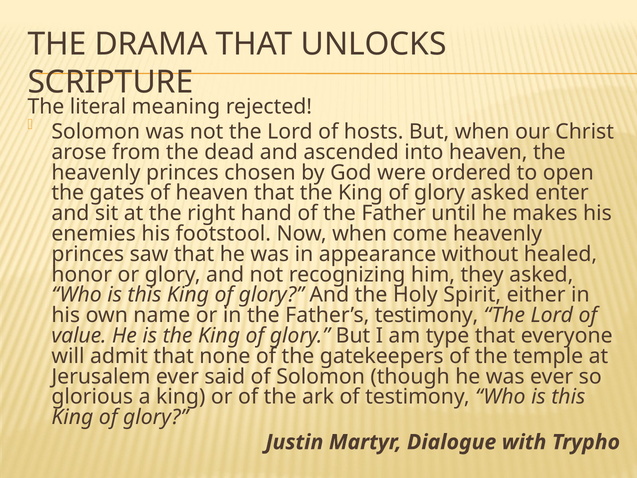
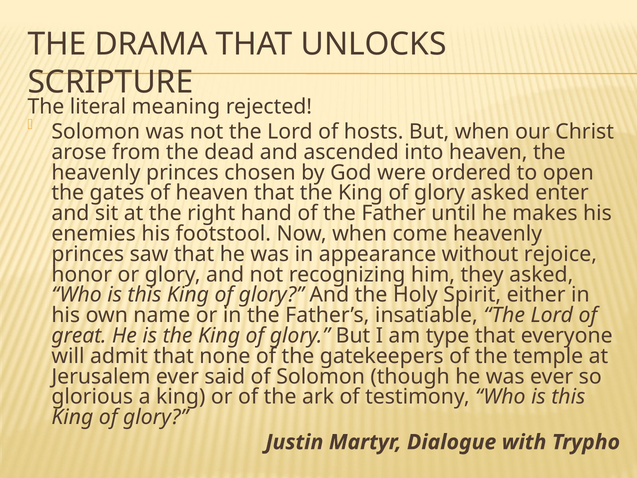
healed: healed -> rejoice (560, 254)
Father’s testimony: testimony -> insatiable (426, 315)
value: value -> great (79, 336)
